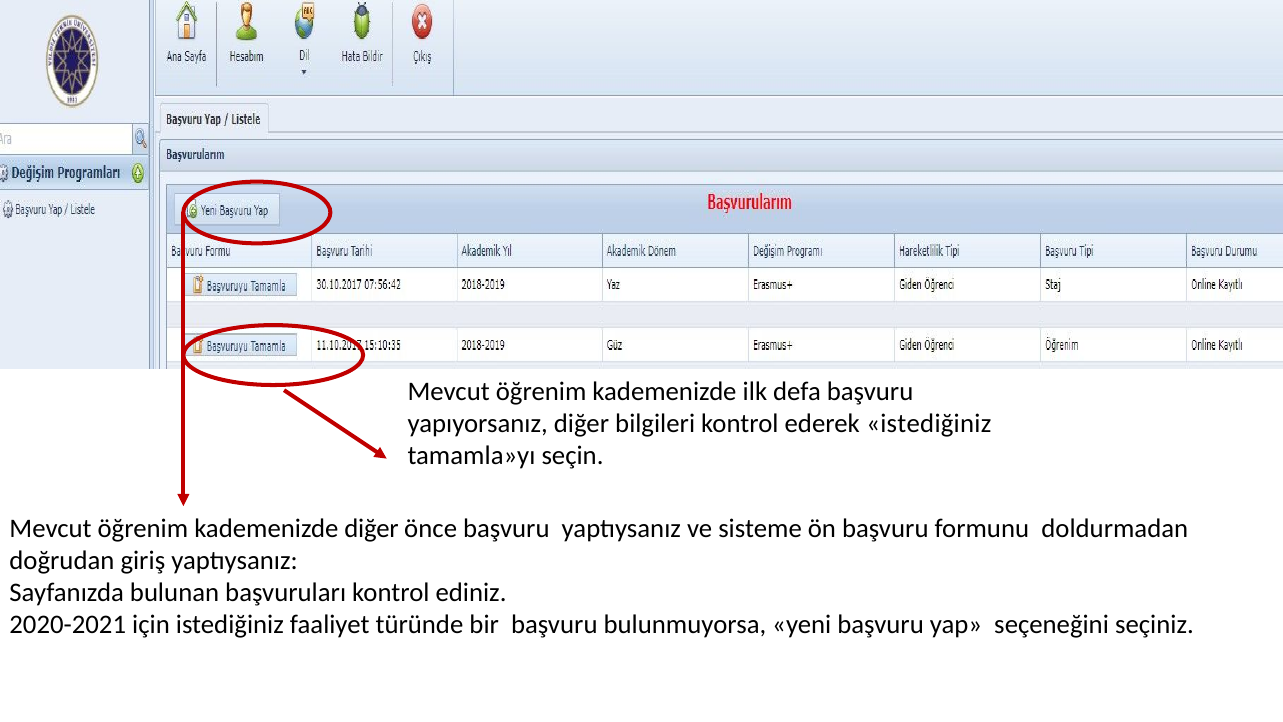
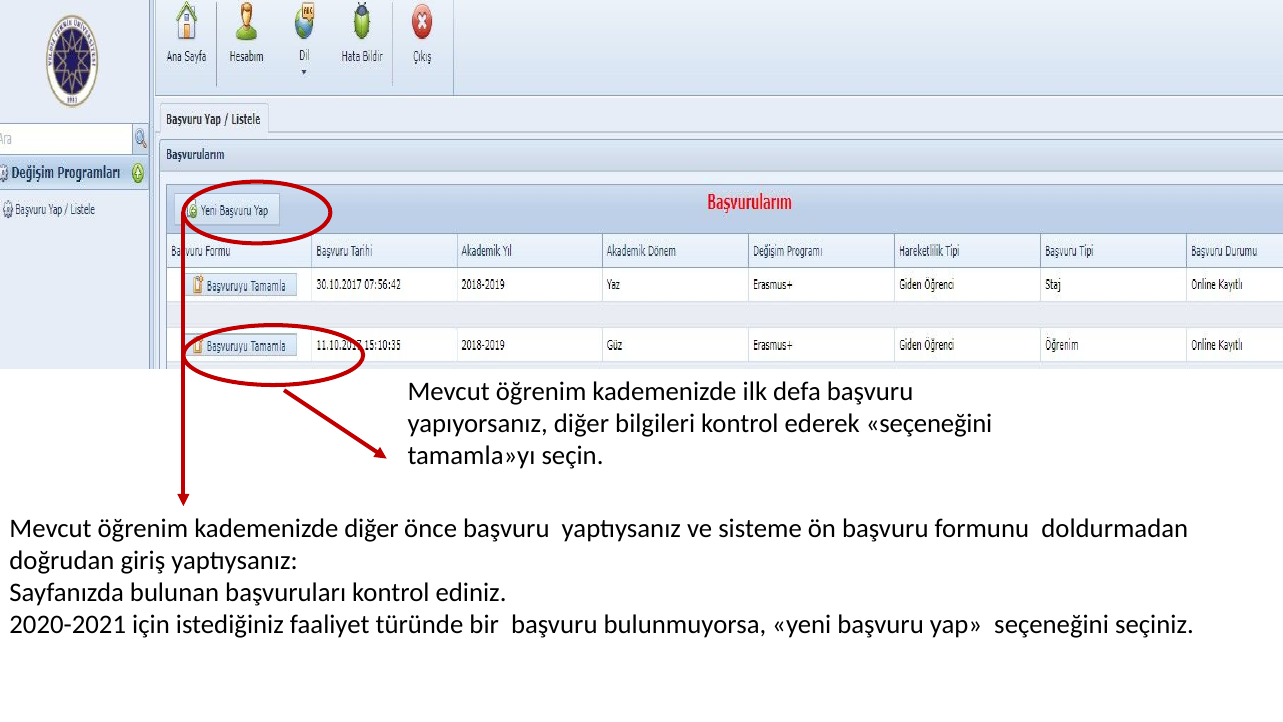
ederek istediğiniz: istediğiniz -> seçeneğini (929, 423)
